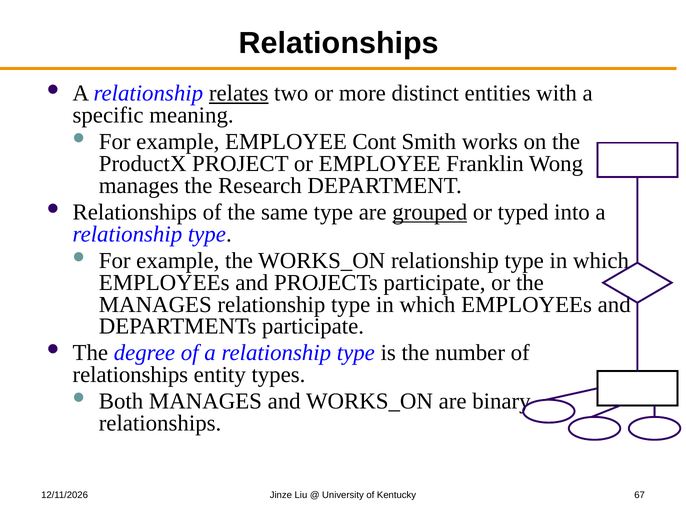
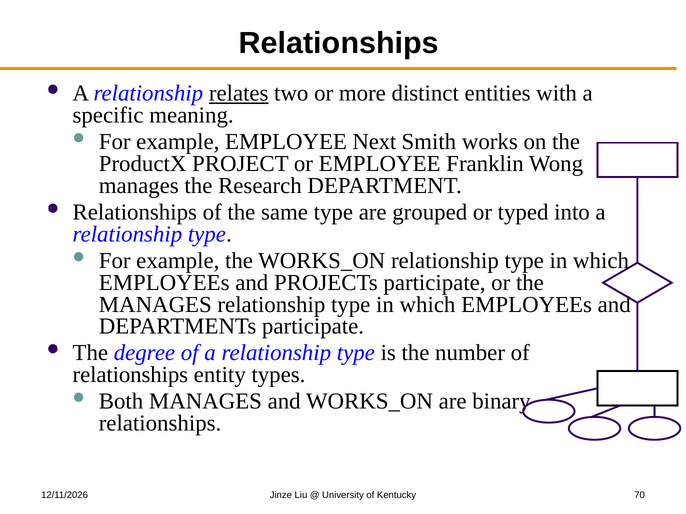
Cont: Cont -> Next (374, 142)
grouped underline: present -> none (430, 212)
67: 67 -> 70 (640, 496)
